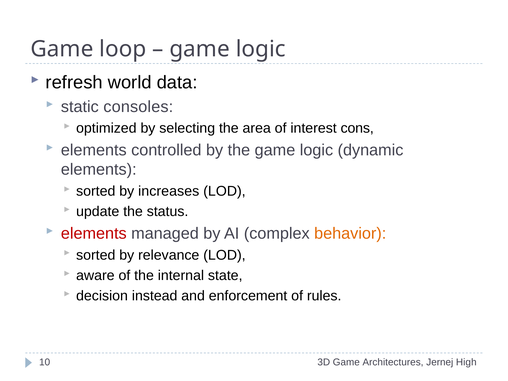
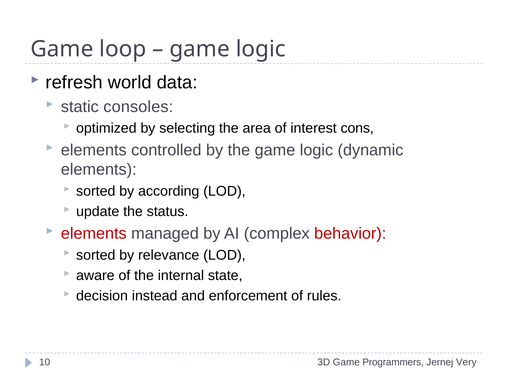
increases: increases -> according (169, 191)
behavior colour: orange -> red (350, 233)
Architectures: Architectures -> Programmers (393, 362)
High: High -> Very (466, 362)
